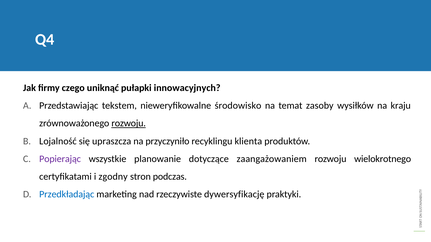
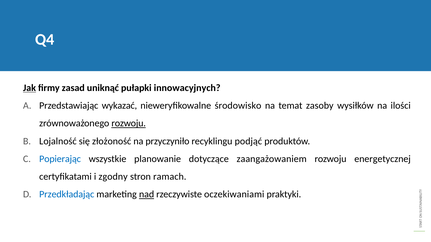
Jak underline: none -> present (29, 88)
czego: czego -> zasad (73, 88)
tekstem: tekstem -> wykazać (119, 106)
kraju: kraju -> ilości (401, 106)
upraszcza: upraszcza -> złożoność (112, 141)
klienta: klienta -> podjąć (248, 141)
Popierając colour: purple -> blue (60, 159)
wielokrotnego: wielokrotnego -> energetycznej (383, 159)
podczas: podczas -> ramach (170, 177)
nad underline: none -> present (147, 195)
dywersyfikację: dywersyfikację -> oczekiwaniami (234, 195)
